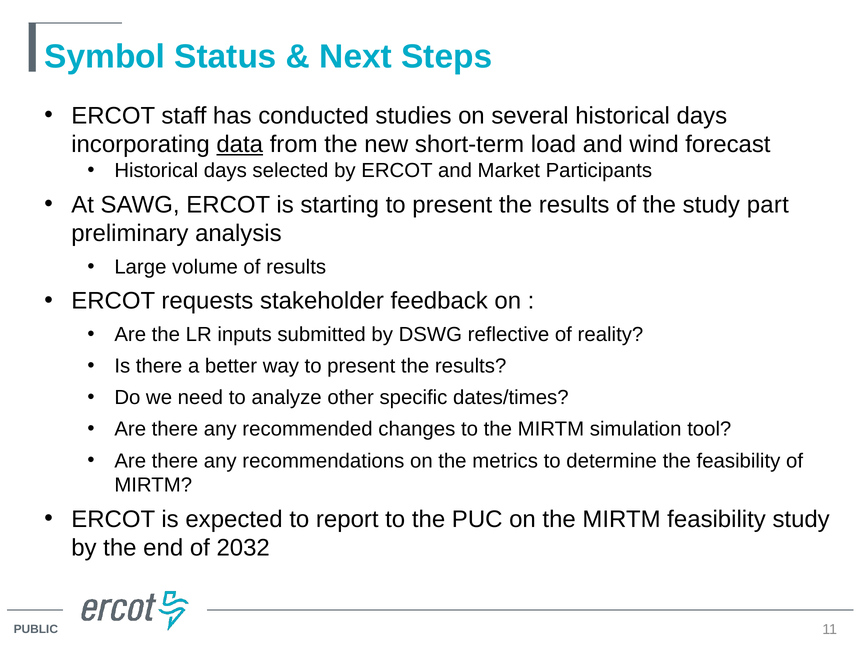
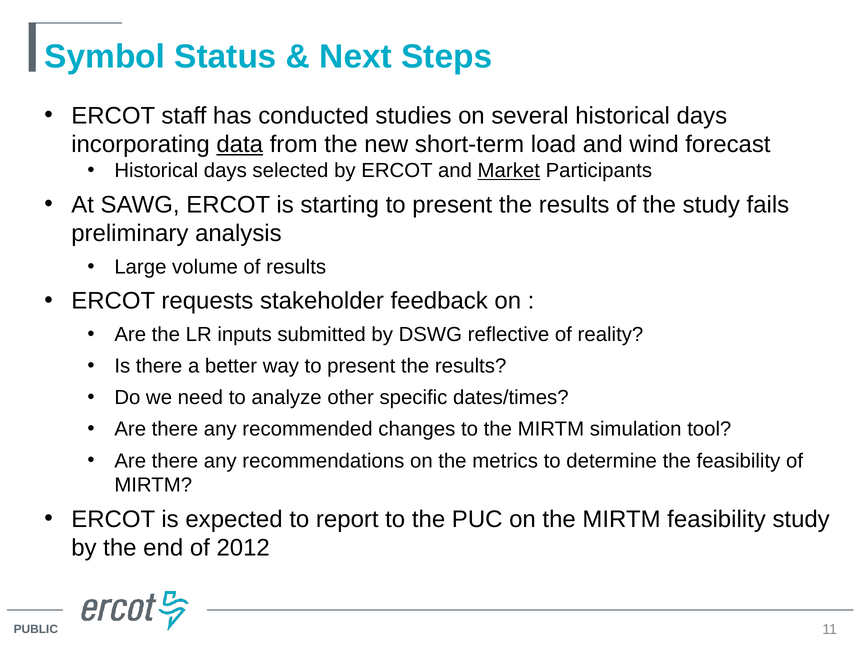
Market underline: none -> present (509, 171)
part: part -> fails (768, 205)
2032: 2032 -> 2012 (243, 548)
